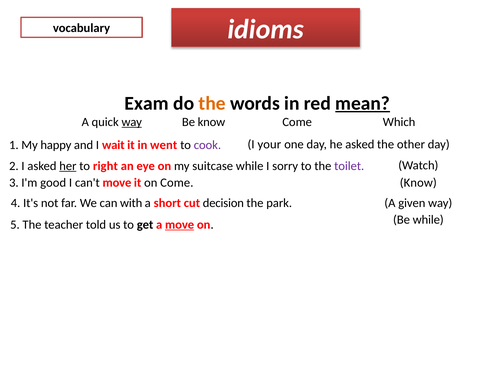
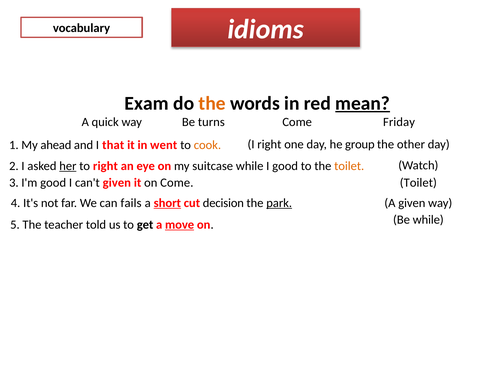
way underline: present -> none (132, 122)
Be know: know -> turns (211, 122)
Which: Which -> Friday (399, 122)
I your: your -> right (269, 145)
he asked: asked -> group (360, 145)
happy: happy -> ahead (56, 145)
wait: wait -> that (113, 145)
cook colour: purple -> orange (207, 145)
I sorry: sorry -> good (285, 166)
toilet colour: purple -> orange (349, 166)
can't move: move -> given (117, 183)
Know: Know -> Toilet (418, 183)
with: with -> fails (131, 203)
short underline: none -> present (167, 203)
park underline: none -> present (279, 203)
